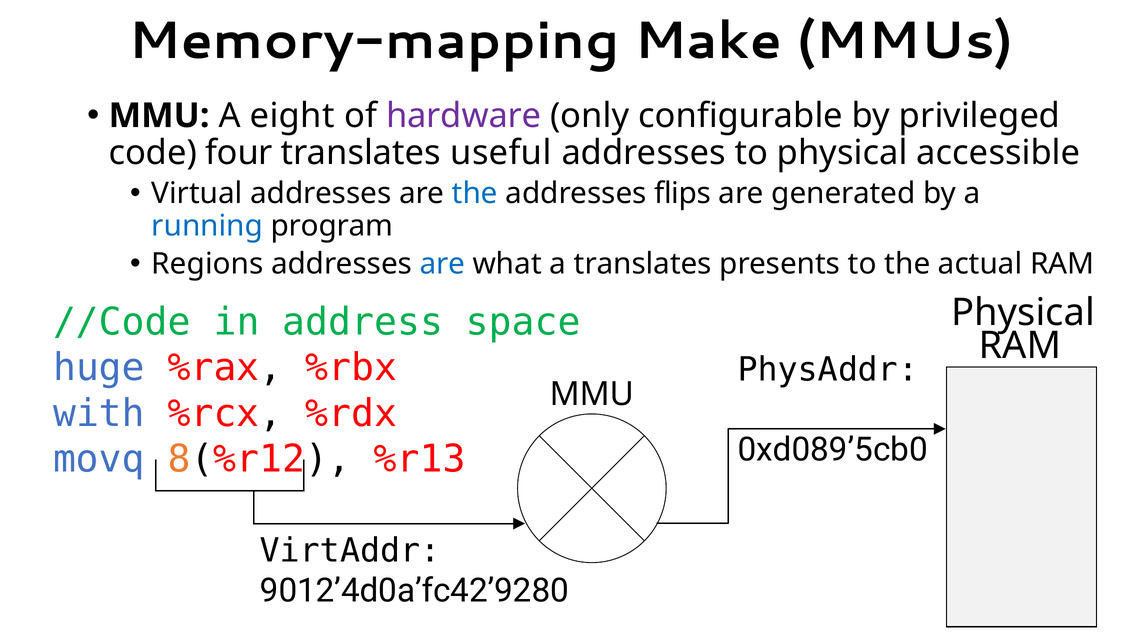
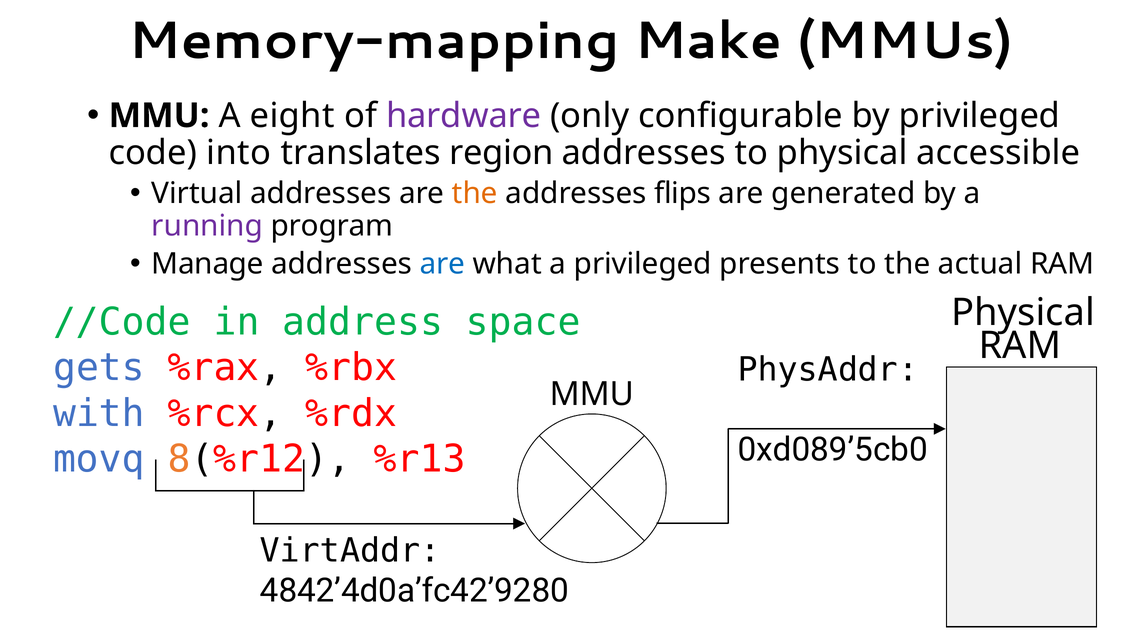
four: four -> into (239, 153)
useful: useful -> region (501, 153)
the colour: blue -> orange (475, 194)
running colour: blue -> purple (207, 226)
Regions: Regions -> Manage (208, 264)
a translates: translates -> privileged (643, 264)
huge: huge -> gets (99, 368)
9012’4d0a’fc42’9280: 9012’4d0a’fc42’9280 -> 4842’4d0a’fc42’9280 (414, 591)
